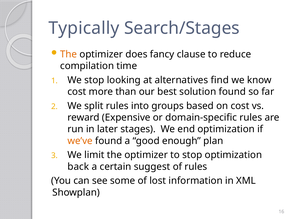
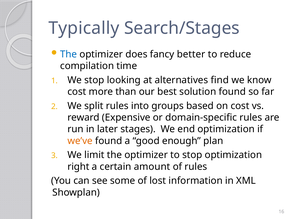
The colour: orange -> blue (69, 54)
clause: clause -> better (191, 54)
back: back -> right (78, 166)
suggest: suggest -> amount (152, 166)
